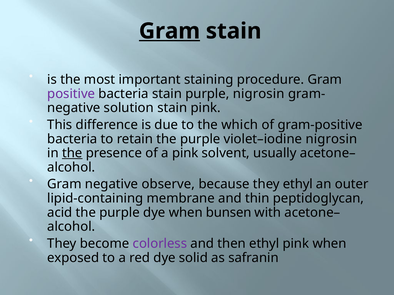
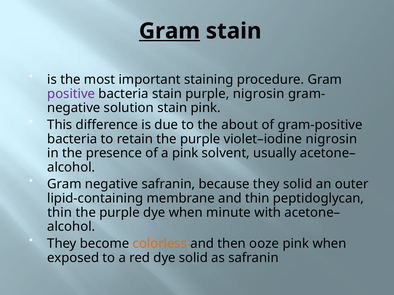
which: which -> about (240, 125)
the underline: present -> none (72, 153)
negative observe: observe -> safranin (168, 184)
they ethyl: ethyl -> solid (298, 184)
acid: acid -> thin (60, 213)
bunsen: bunsen -> minute (229, 213)
colorless colour: purple -> orange (160, 244)
then ethyl: ethyl -> ooze (264, 244)
